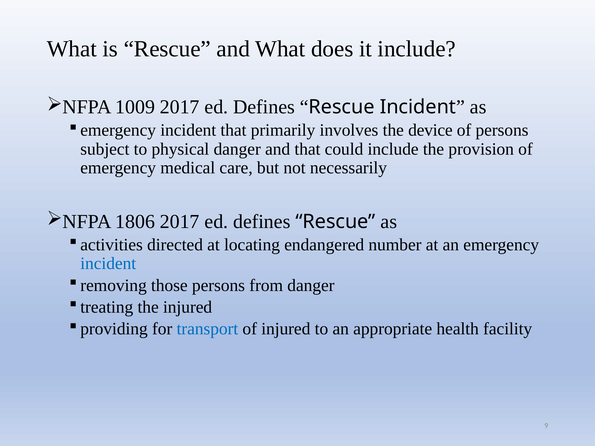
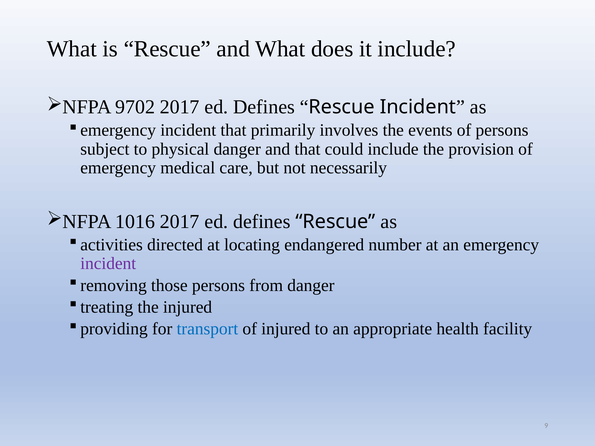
1009: 1009 -> 9702 (135, 107)
device: device -> events (430, 130)
1806: 1806 -> 1016 (135, 222)
incident colour: blue -> purple (108, 264)
